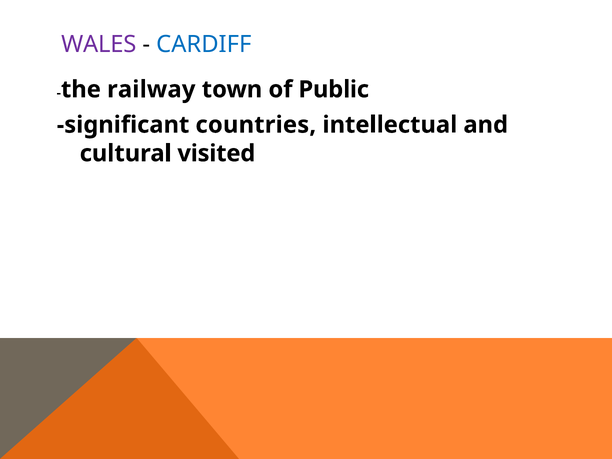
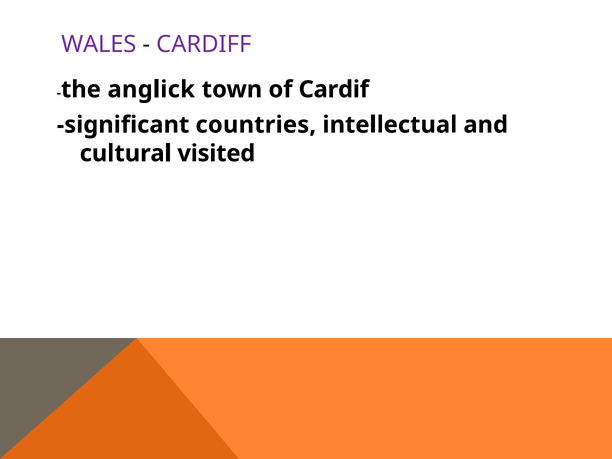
CARDIFF colour: blue -> purple (204, 44)
railway: railway -> anglick (151, 89)
Public: Public -> Cardif (334, 89)
